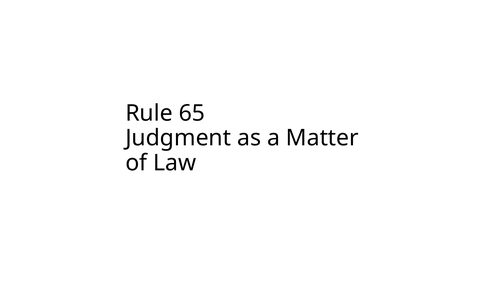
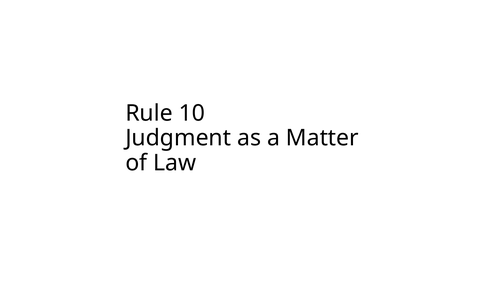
65: 65 -> 10 (192, 113)
